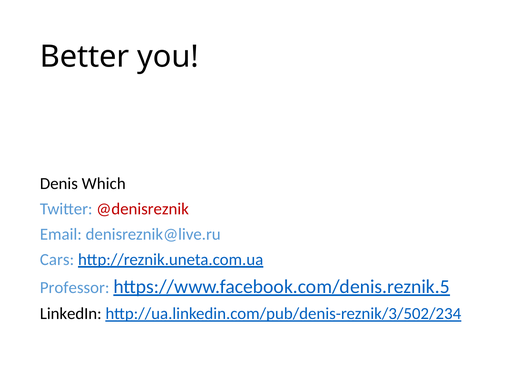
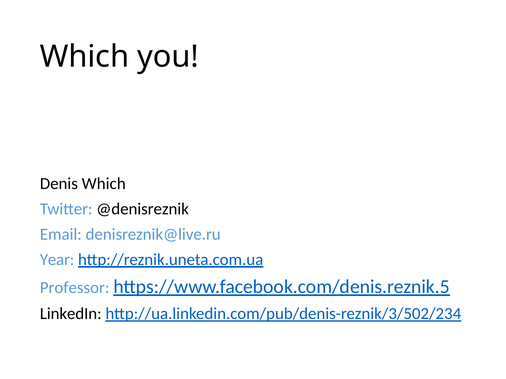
Better: Better -> Which (85, 57)
@denisreznik colour: red -> black (143, 209)
Cars: Cars -> Year (57, 260)
